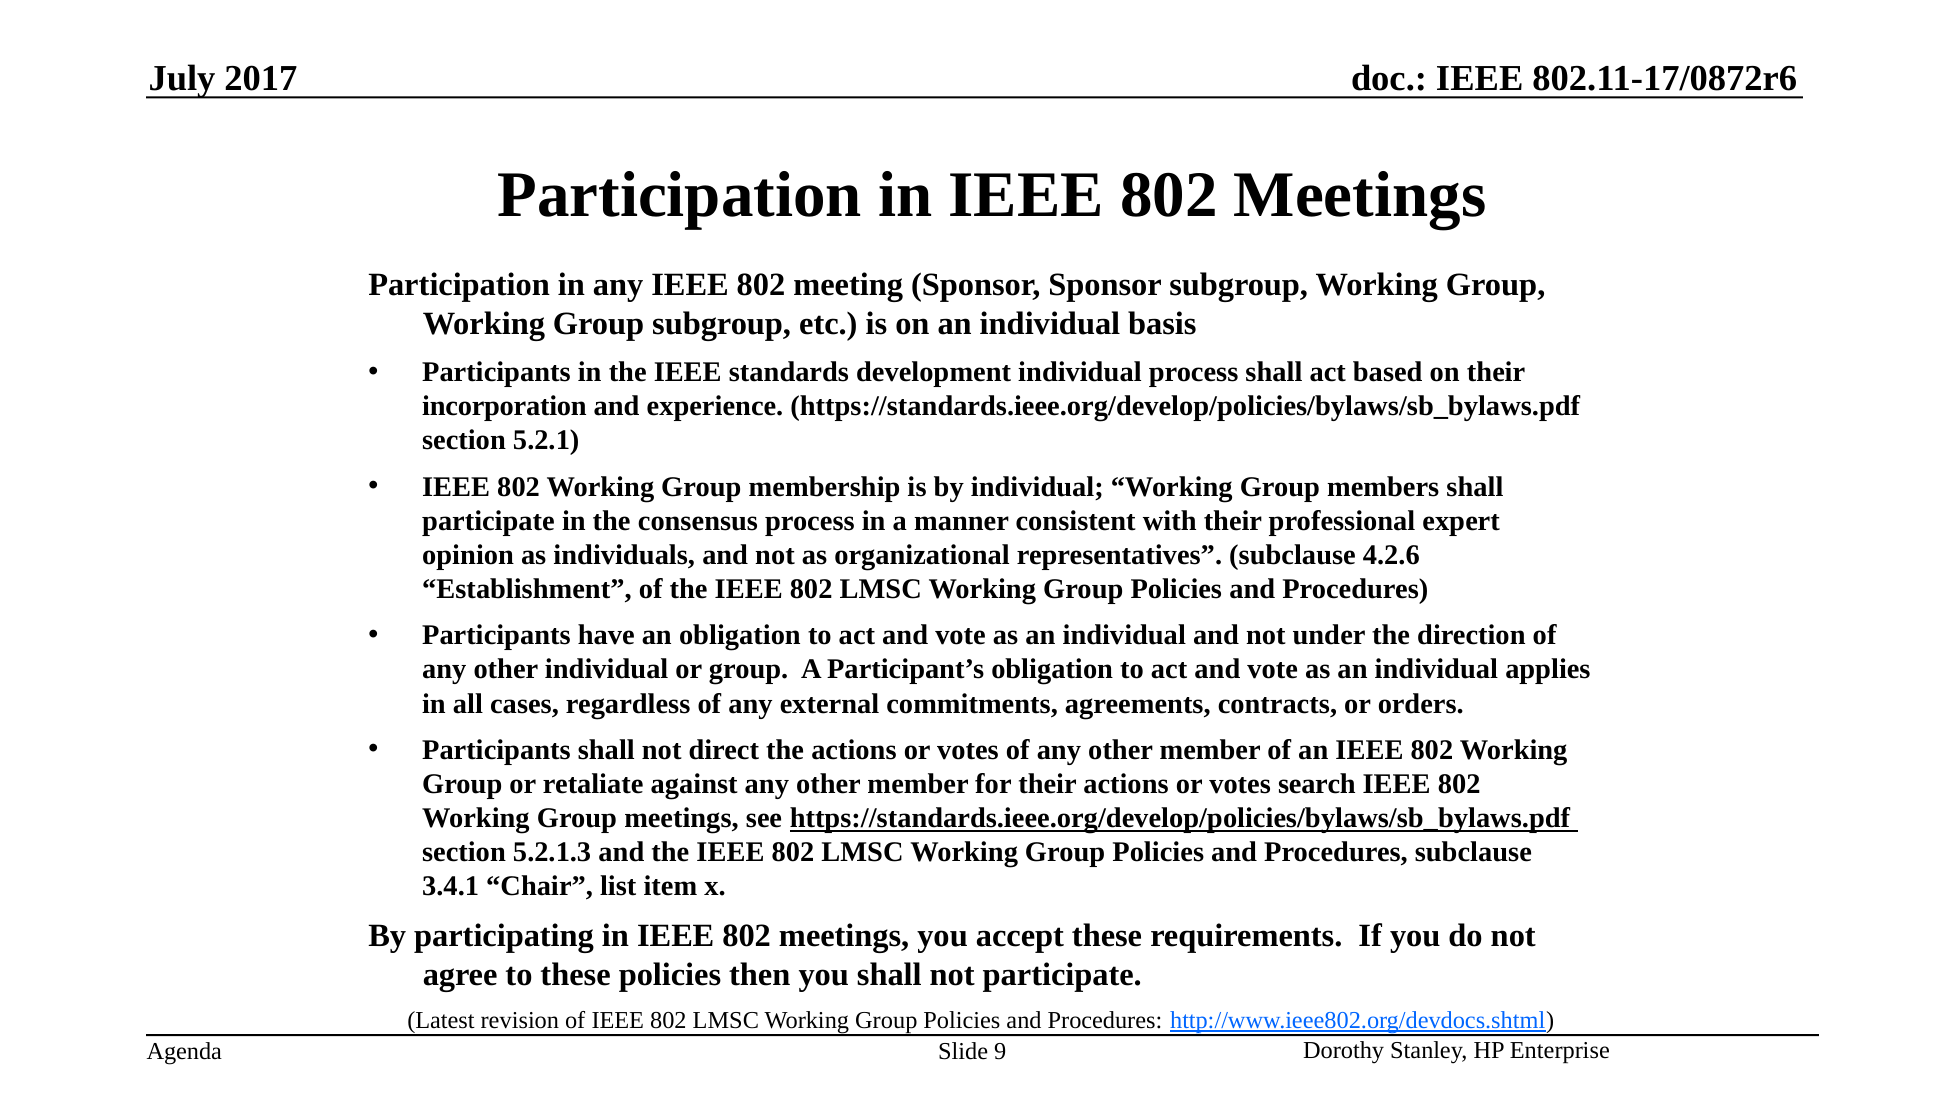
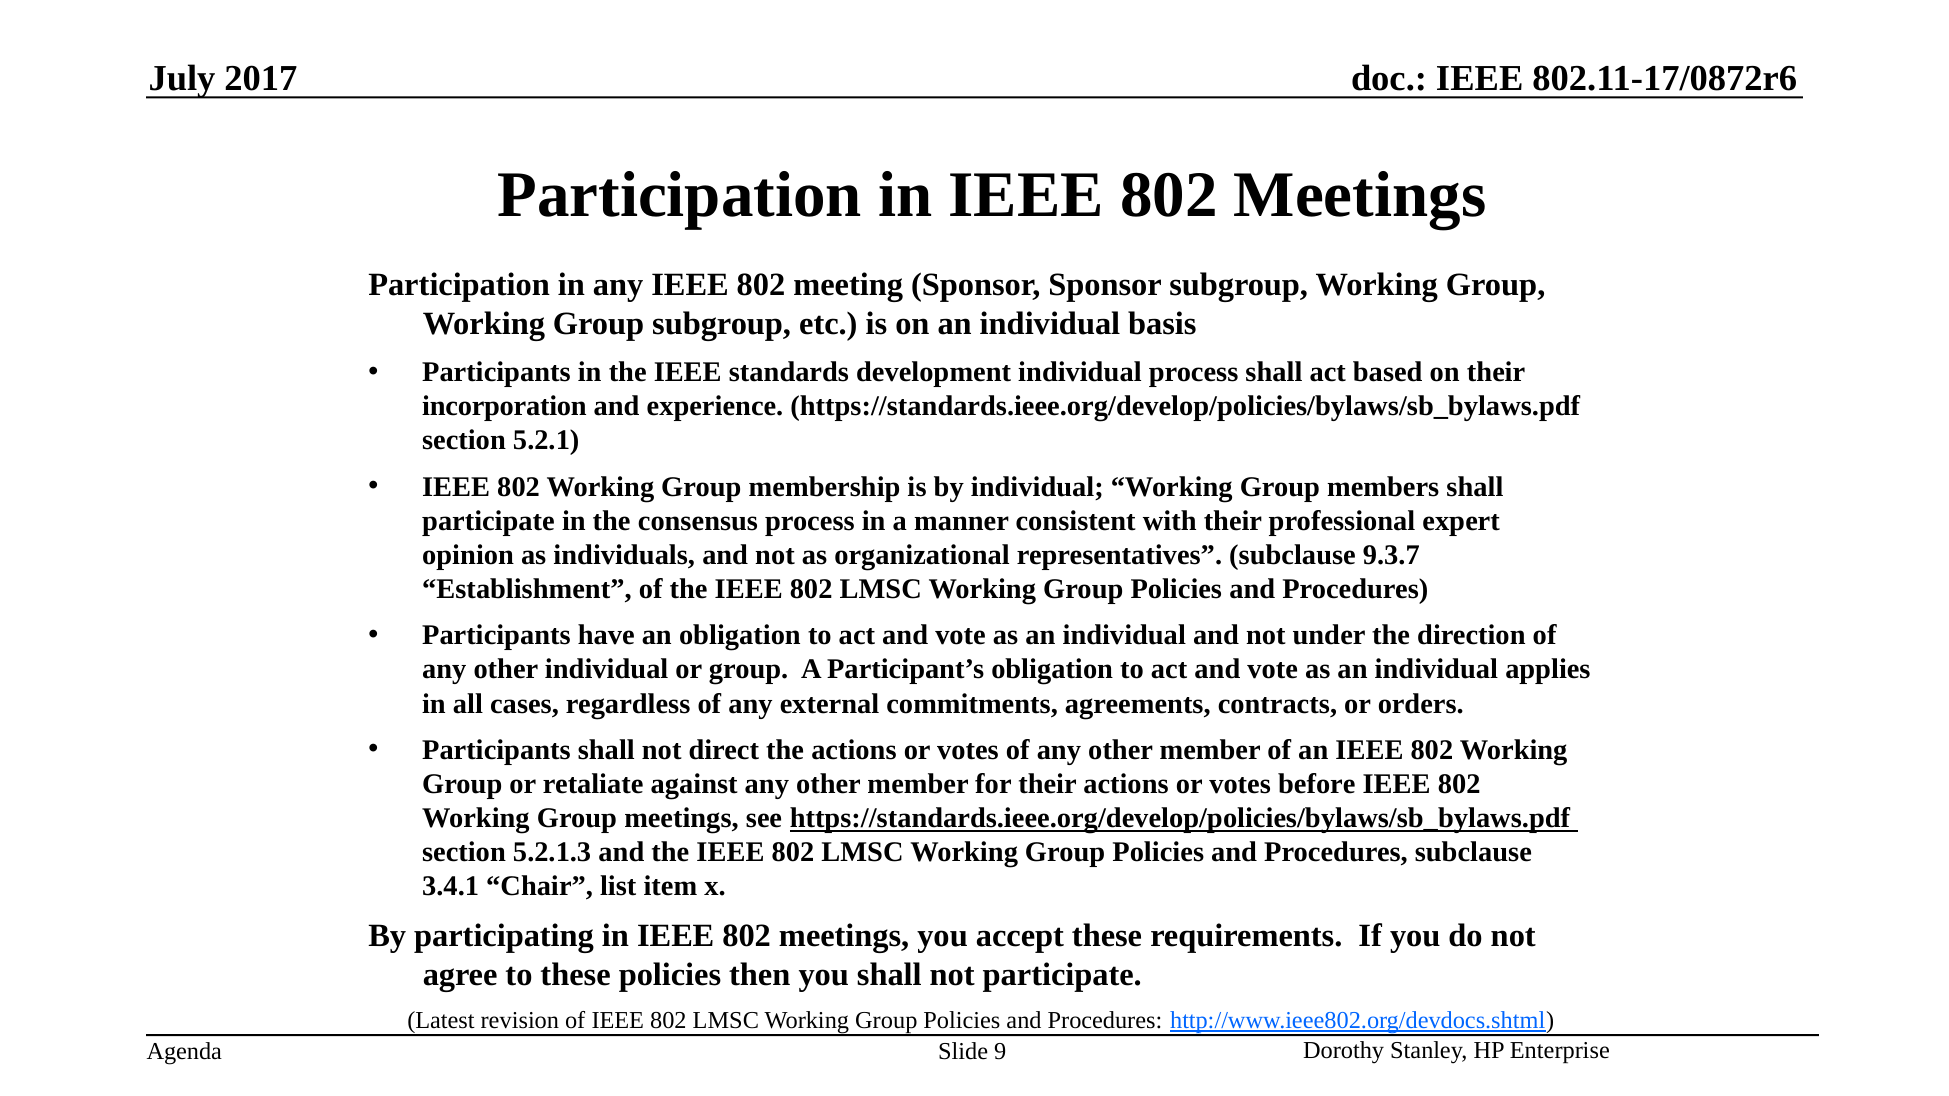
4.2.6: 4.2.6 -> 9.3.7 (1391, 555)
search: search -> before (1317, 784)
